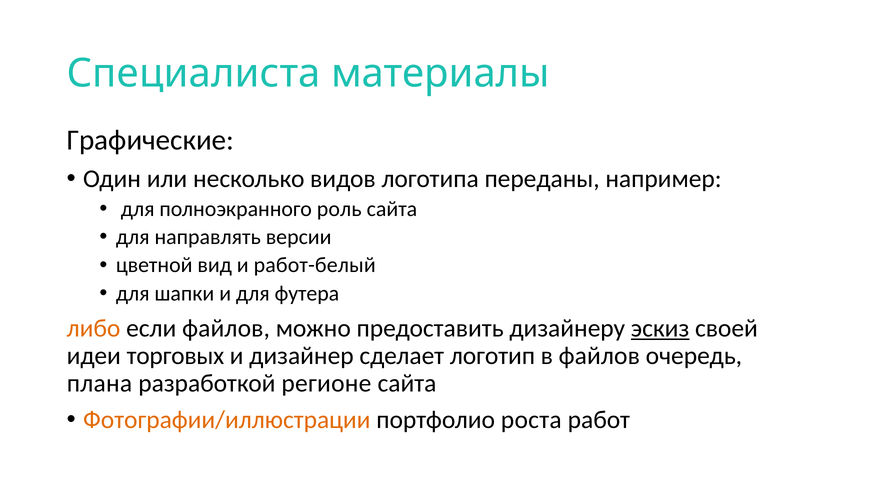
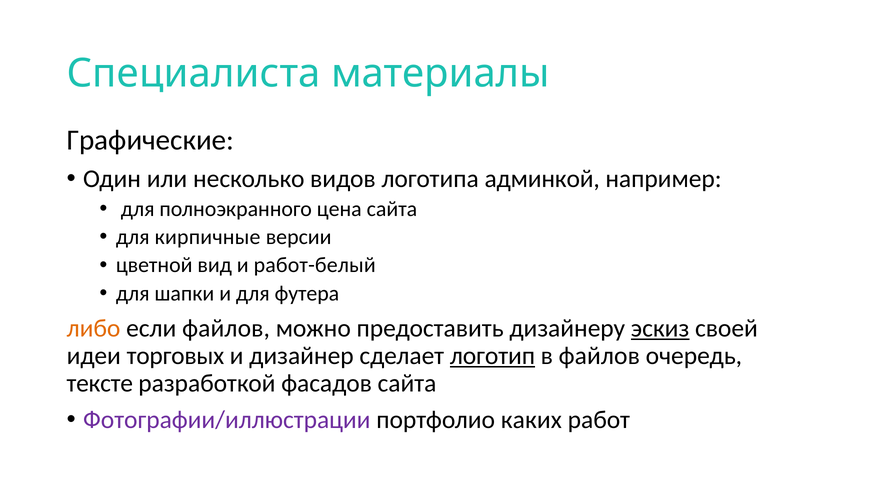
переданы: переданы -> админкой (542, 179)
роль: роль -> цена (339, 209)
направлять: направлять -> кирпичные (208, 237)
логотип underline: none -> present (492, 356)
плана: плана -> тексте (100, 383)
регионе: регионе -> фасадов (327, 383)
Фотографии/иллюстрации colour: orange -> purple (227, 420)
роста: роста -> каких (531, 420)
